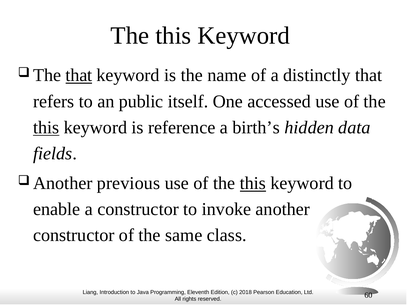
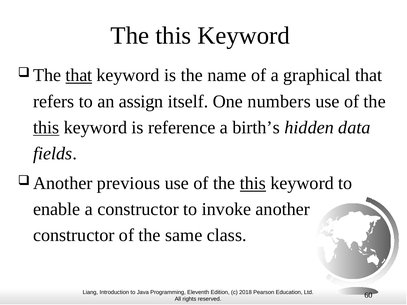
distinctly: distinctly -> graphical (317, 75)
public: public -> assign (141, 101)
accessed: accessed -> numbers (279, 101)
